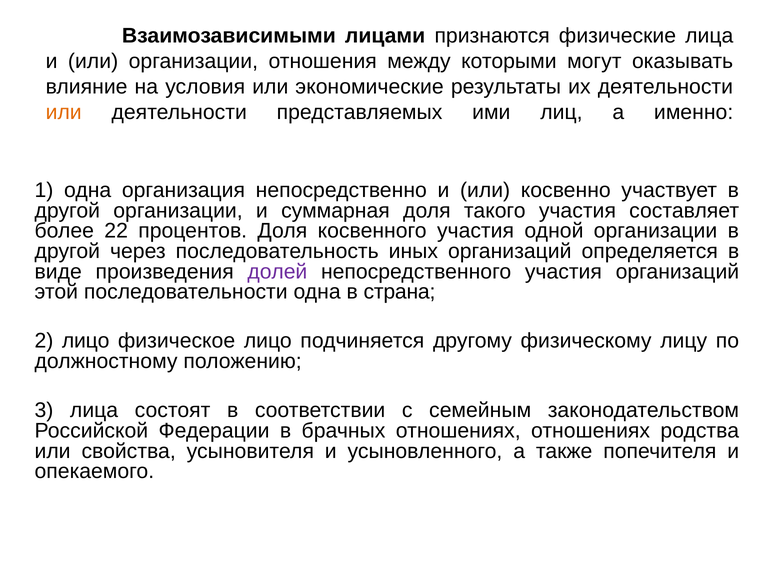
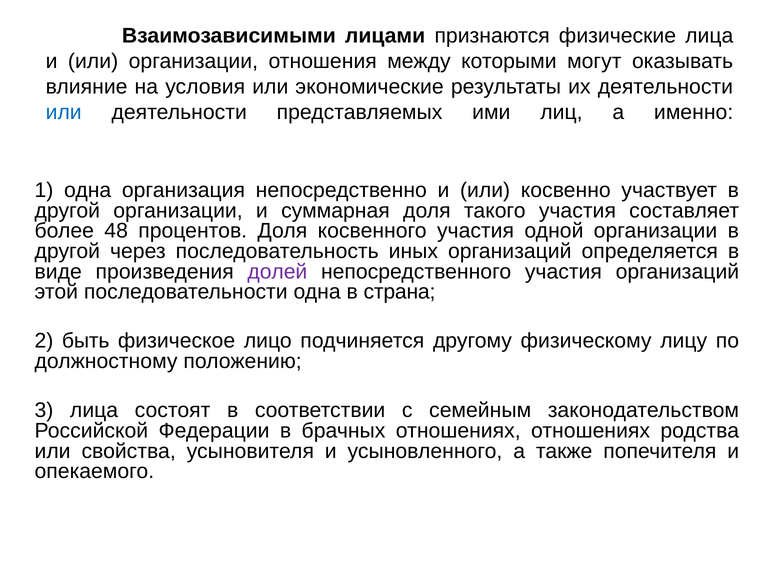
или colour: orange -> blue (64, 112)
22: 22 -> 48 (116, 231)
2 лицо: лицо -> быть (86, 341)
